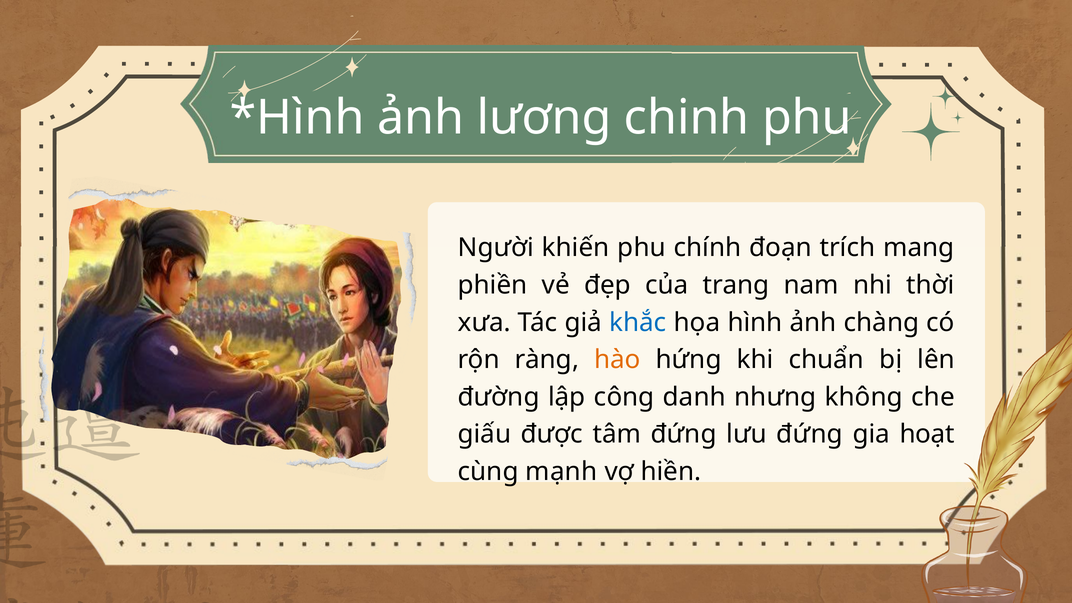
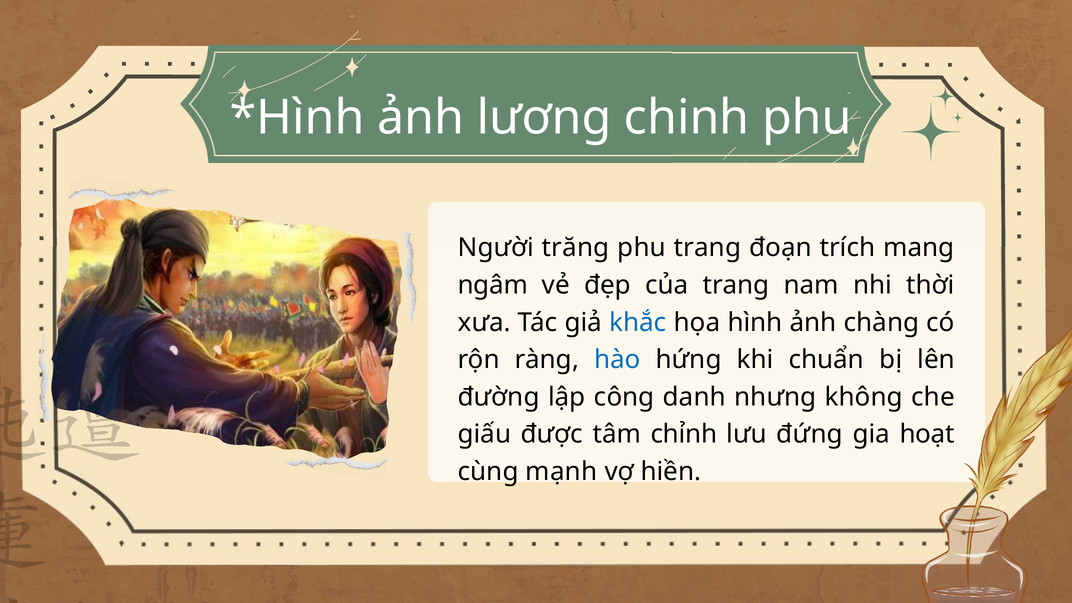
khiến: khiến -> trăng (576, 248)
phu chính: chính -> trang (707, 248)
phiền: phiền -> ngâm (493, 285)
hào colour: orange -> blue (617, 360)
tâm đứng: đứng -> chỉnh (684, 434)
